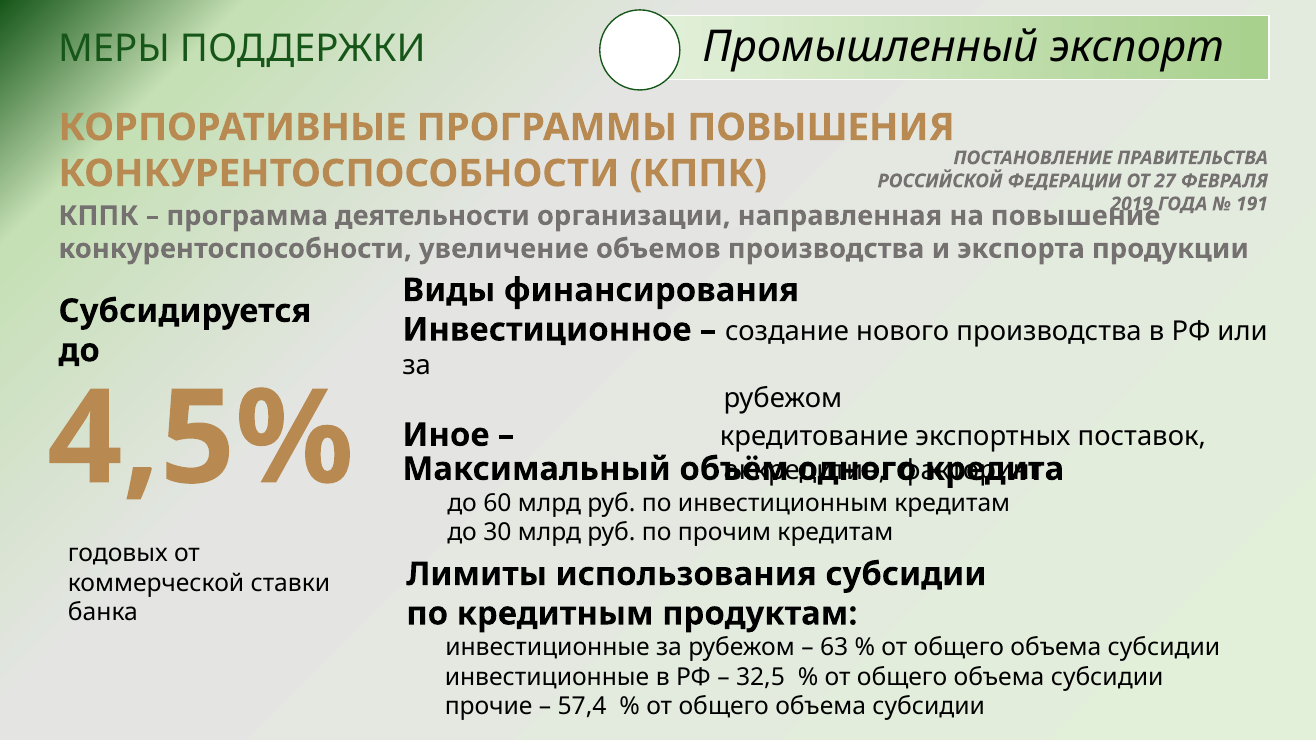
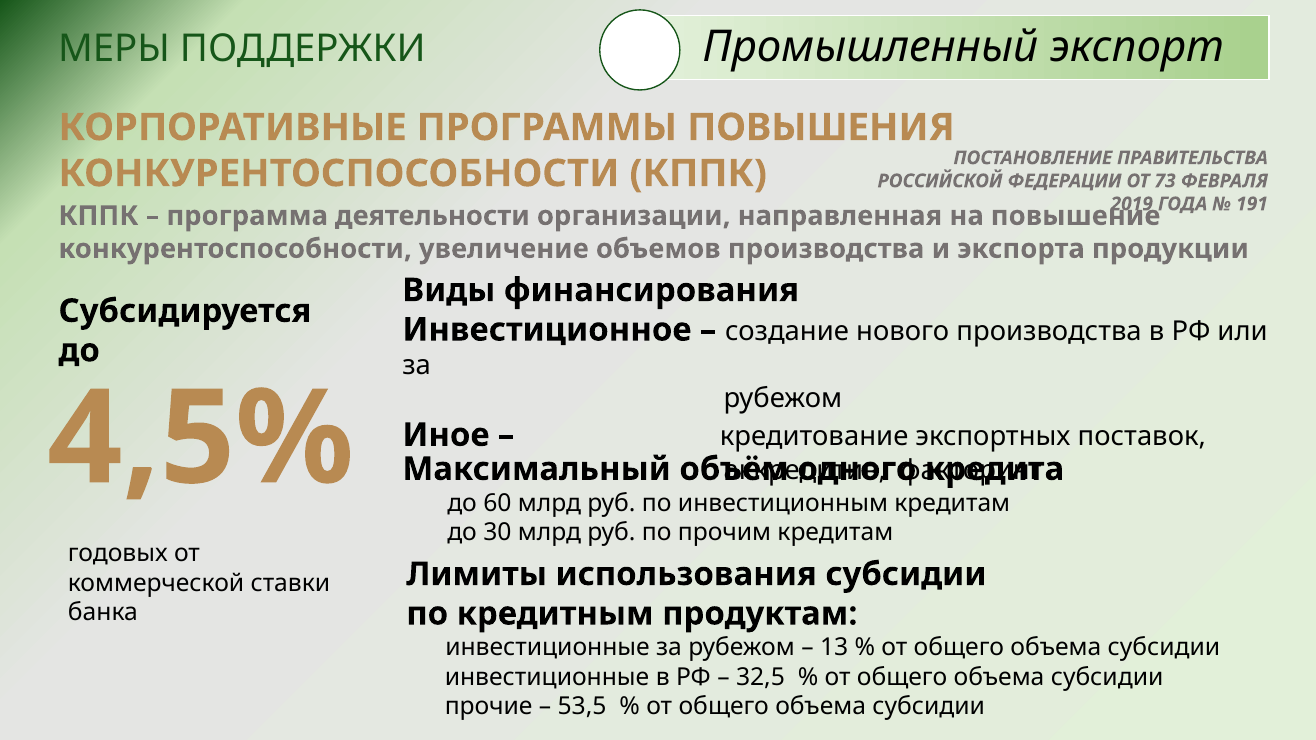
27: 27 -> 73 (1165, 181)
63: 63 -> 13 (834, 648)
57,4: 57,4 -> 53,5 (582, 707)
